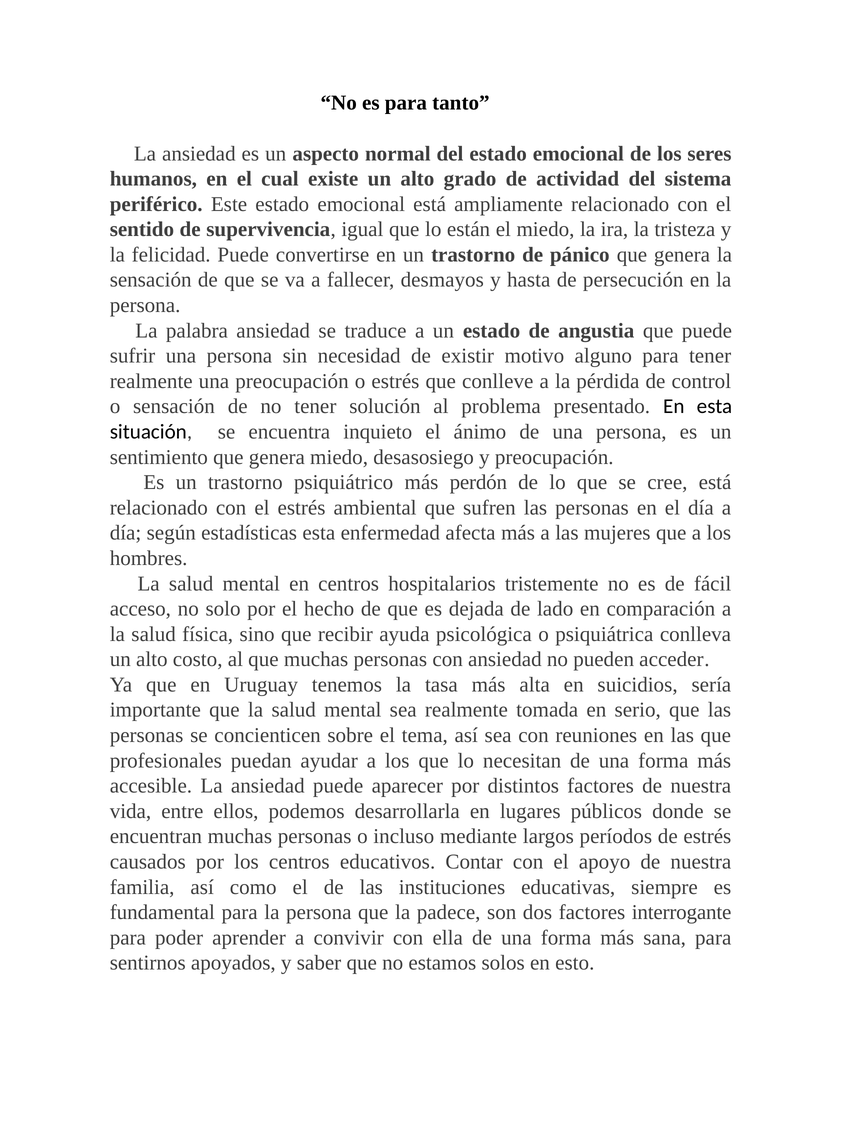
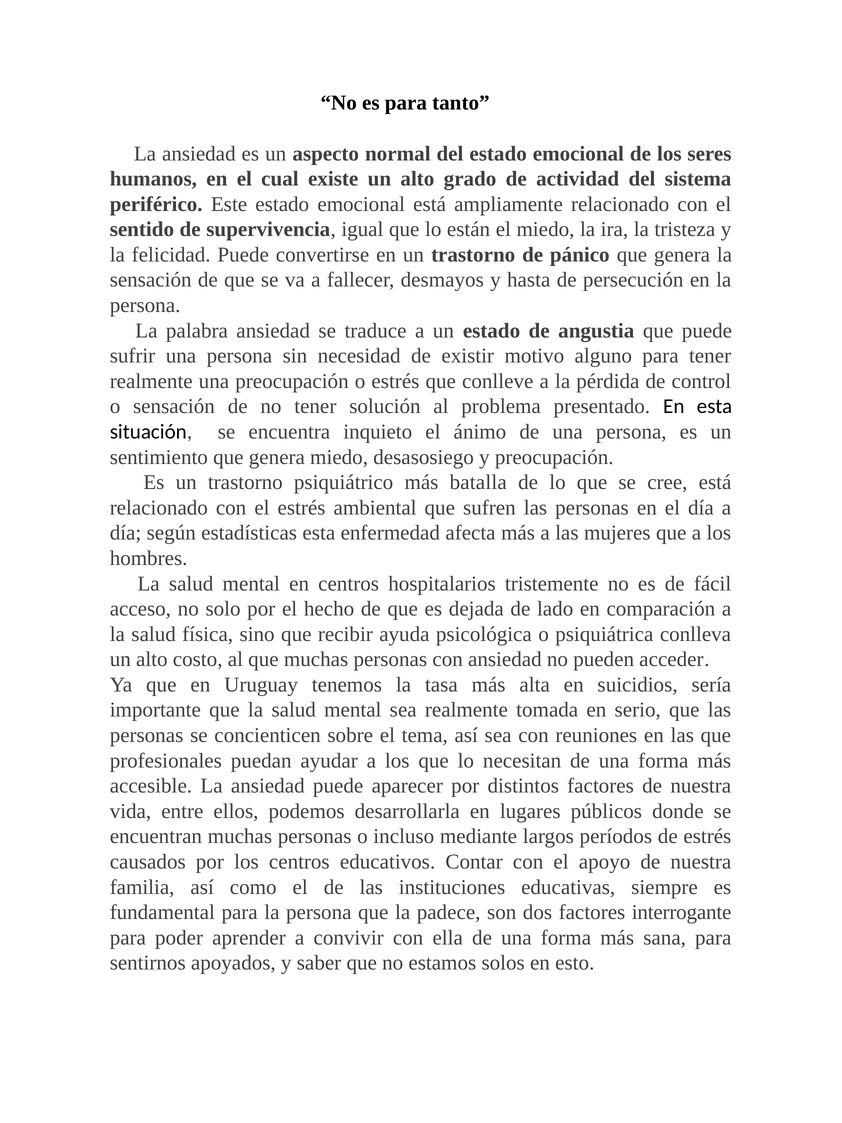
perdón: perdón -> batalla (478, 482)
